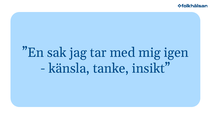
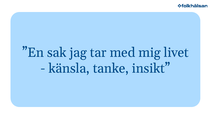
igen: igen -> livet (176, 52)
